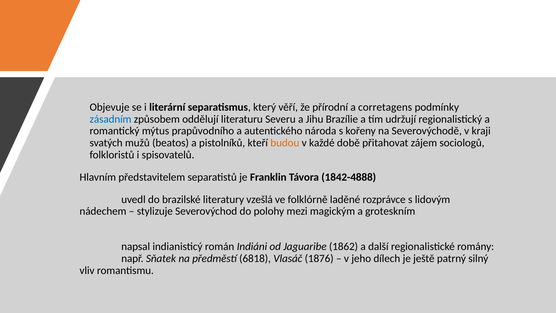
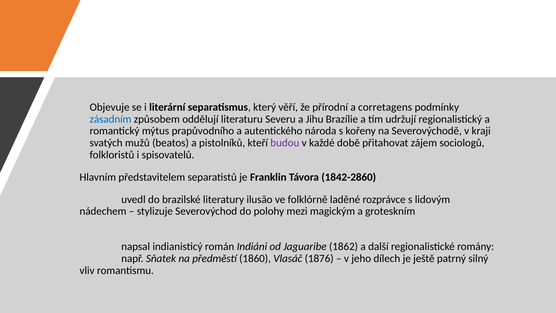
budou colour: orange -> purple (285, 143)
1842-4888: 1842-4888 -> 1842-2860 (349, 177)
vzešlá: vzešlá -> ilusão (260, 199)
6818: 6818 -> 1860 (255, 258)
